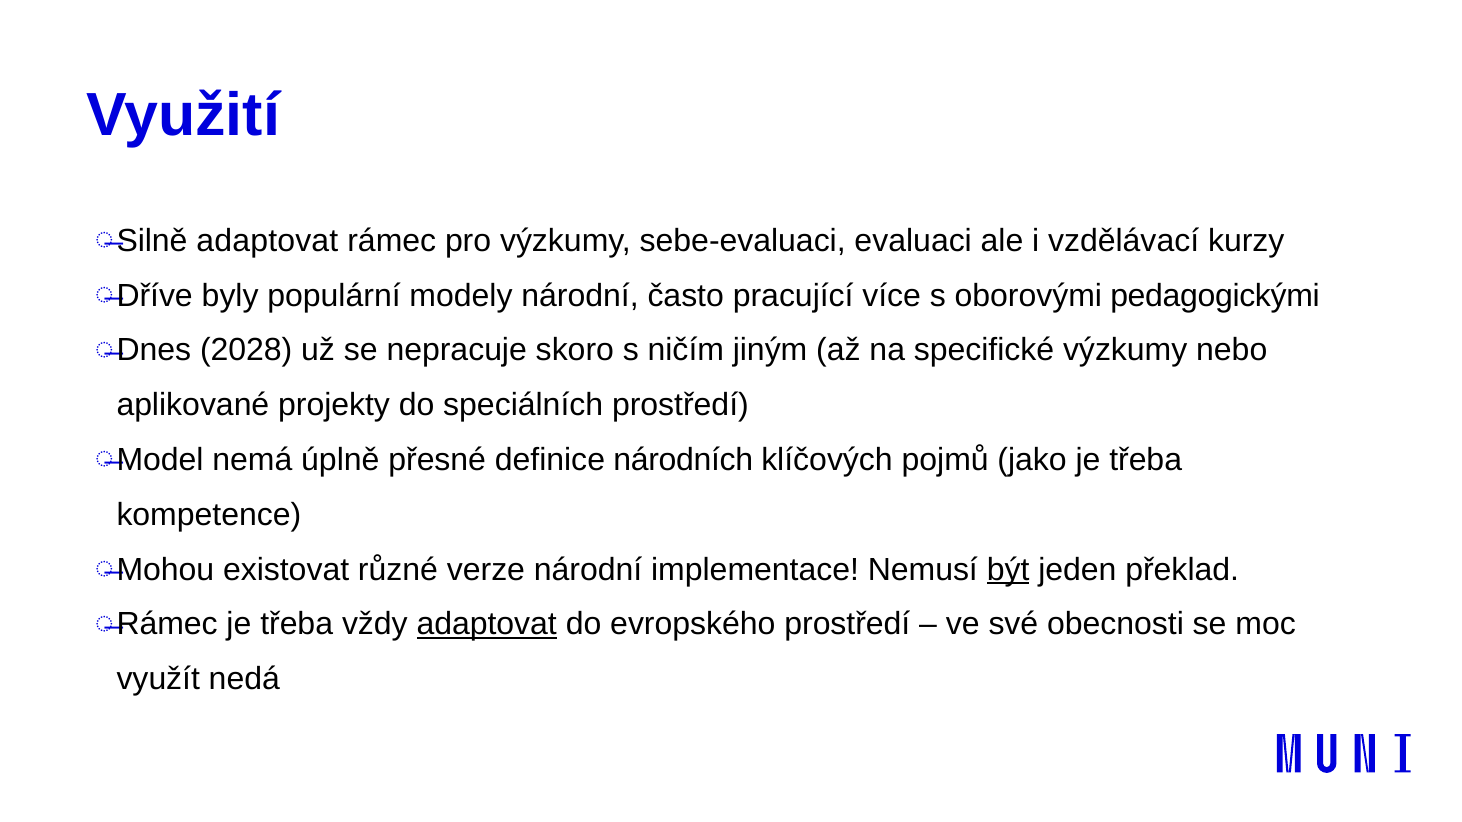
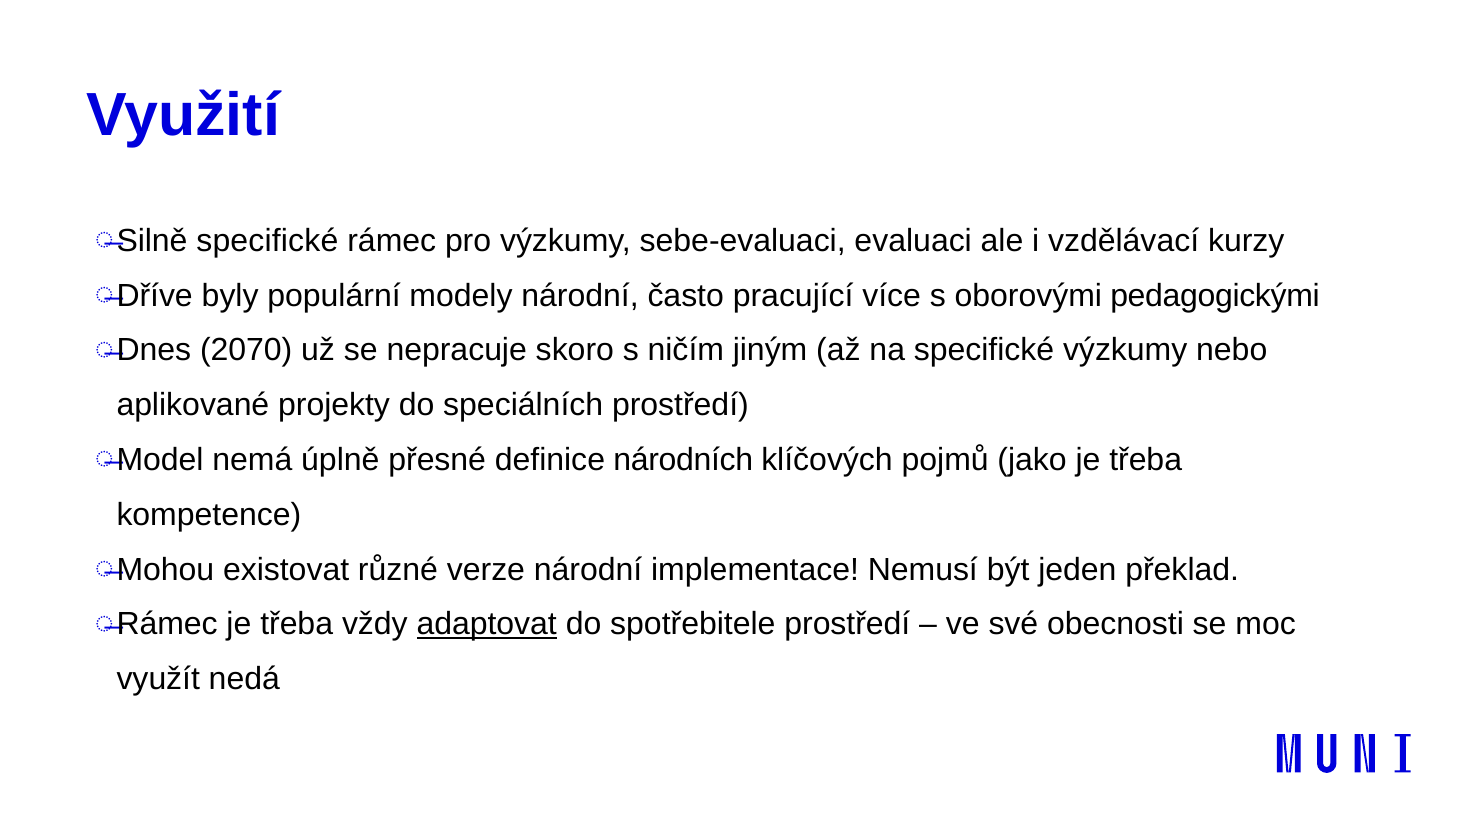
adaptovat: adaptovat -> specifické (267, 241)
2028: 2028 -> 2070 (246, 350)
být underline: present -> none (1008, 570)
evropského: evropského -> spotřebitele (693, 625)
